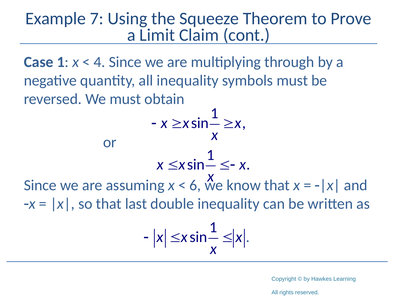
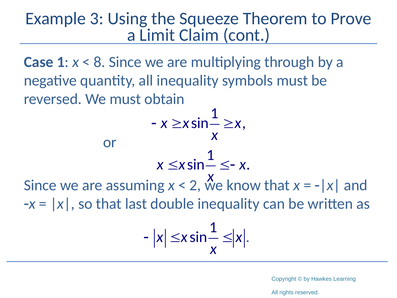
7: 7 -> 3 (97, 18)
4: 4 -> 8 (99, 62)
6: 6 -> 2 (195, 185)
